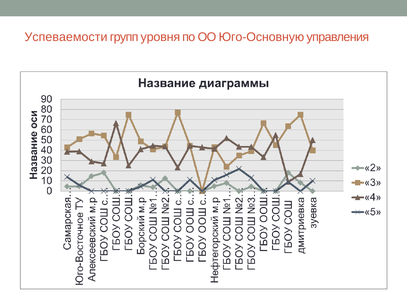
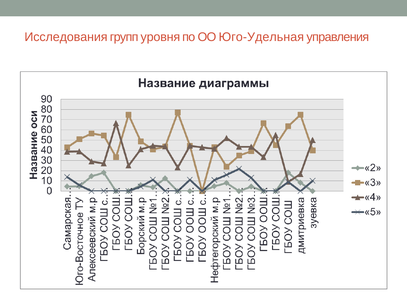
Успеваемости: Успеваемости -> Исследования (66, 37)
Юго-Основную: Юго-Основную -> Юго-Удельная (261, 37)
